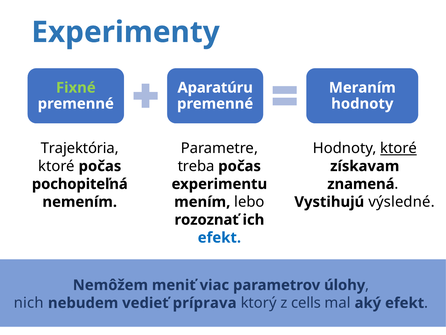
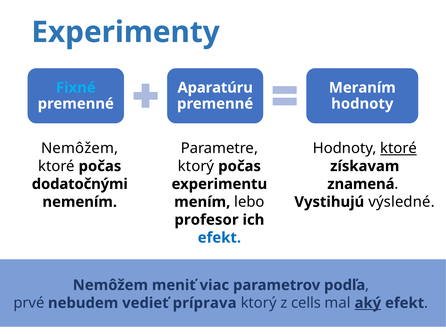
Fixné colour: light green -> light blue (76, 88)
Trajektória: Trajektória -> Nemôžem (80, 148)
treba: treba -> ktorý (196, 166)
pochopiteľná: pochopiteľná -> dodatočnými (80, 184)
rozoznať: rozoznať -> profesor (207, 219)
úlohy: úlohy -> podľa (345, 285)
nich: nich -> prvé (29, 303)
aký underline: none -> present (368, 303)
